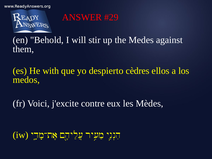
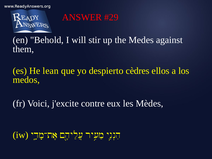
with: with -> lean (51, 71)
